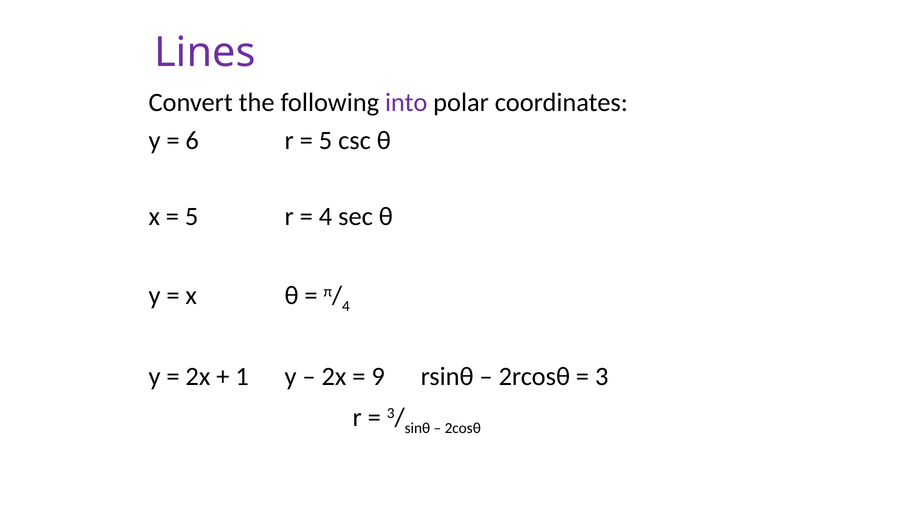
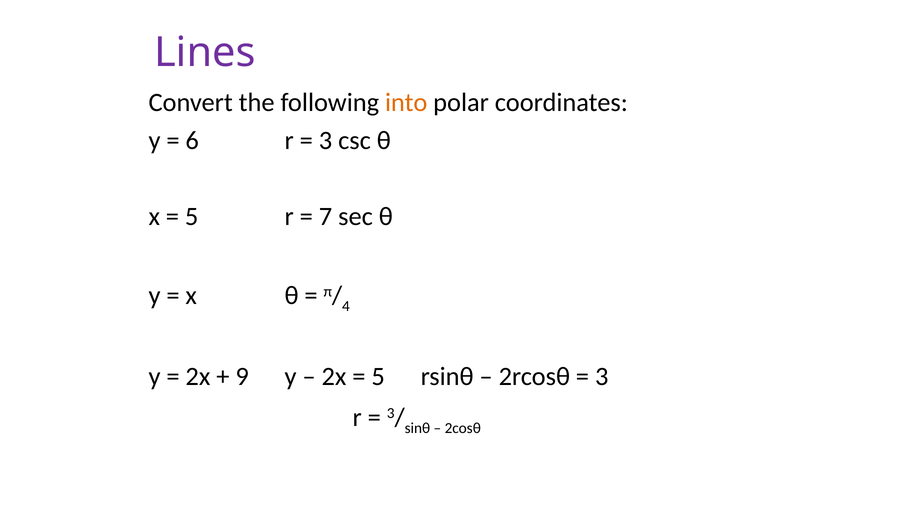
into colour: purple -> orange (406, 103)
5: 5 -> 3 (325, 141)
4: 4 -> 7 (325, 217)
1: 1 -> 9 (242, 377)
9: 9 -> 5 (378, 377)
